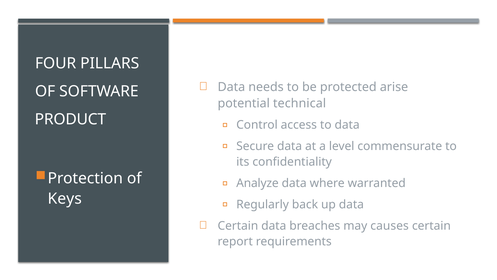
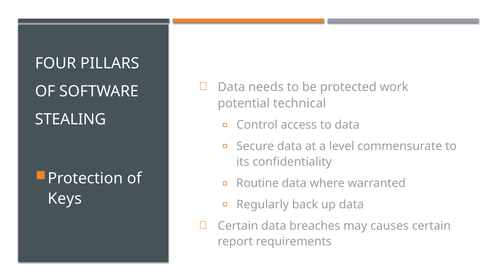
arise: arise -> work (394, 87)
PRODUCT: PRODUCT -> STEALING (70, 119)
Analyze: Analyze -> Routine (257, 183)
